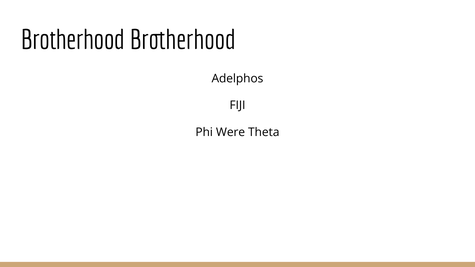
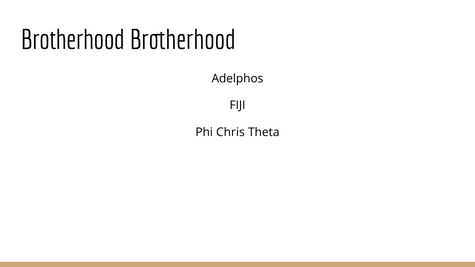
Were: Were -> Chris (230, 132)
